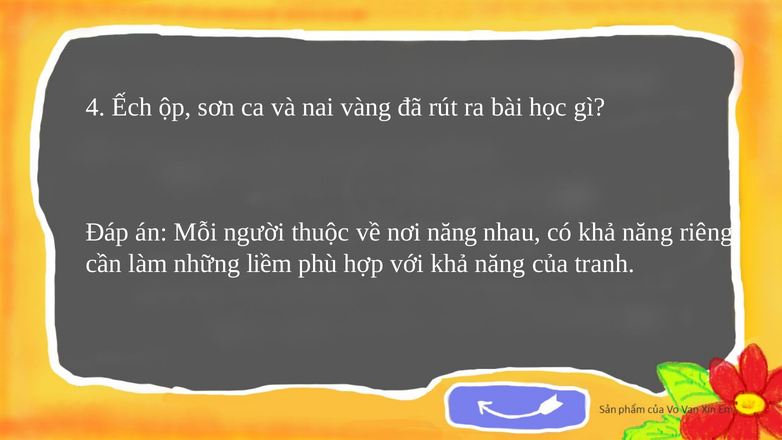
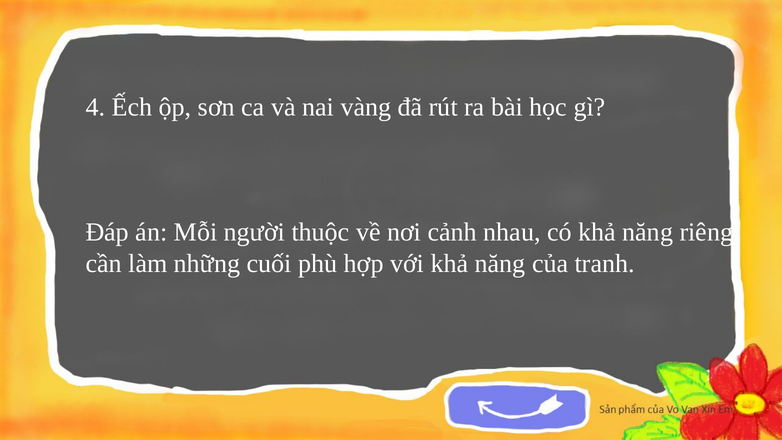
nơi năng: năng -> cảnh (452, 232)
liềm: liềm -> cuối (269, 263)
